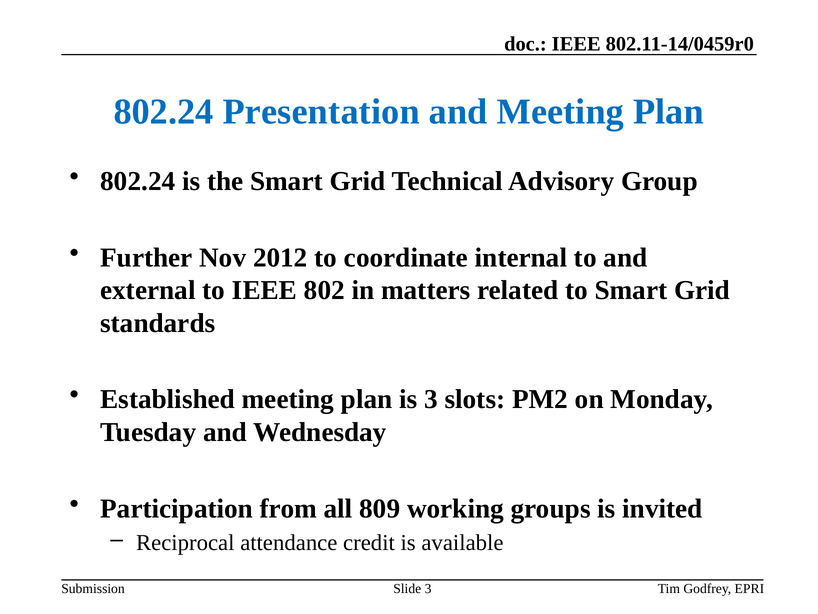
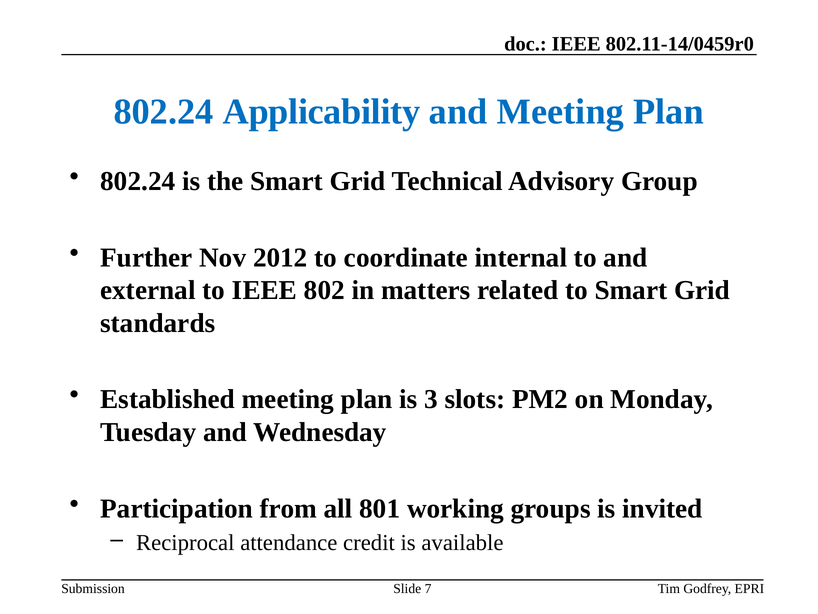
Presentation: Presentation -> Applicability (321, 112)
809: 809 -> 801 (380, 508)
Slide 3: 3 -> 7 (428, 588)
